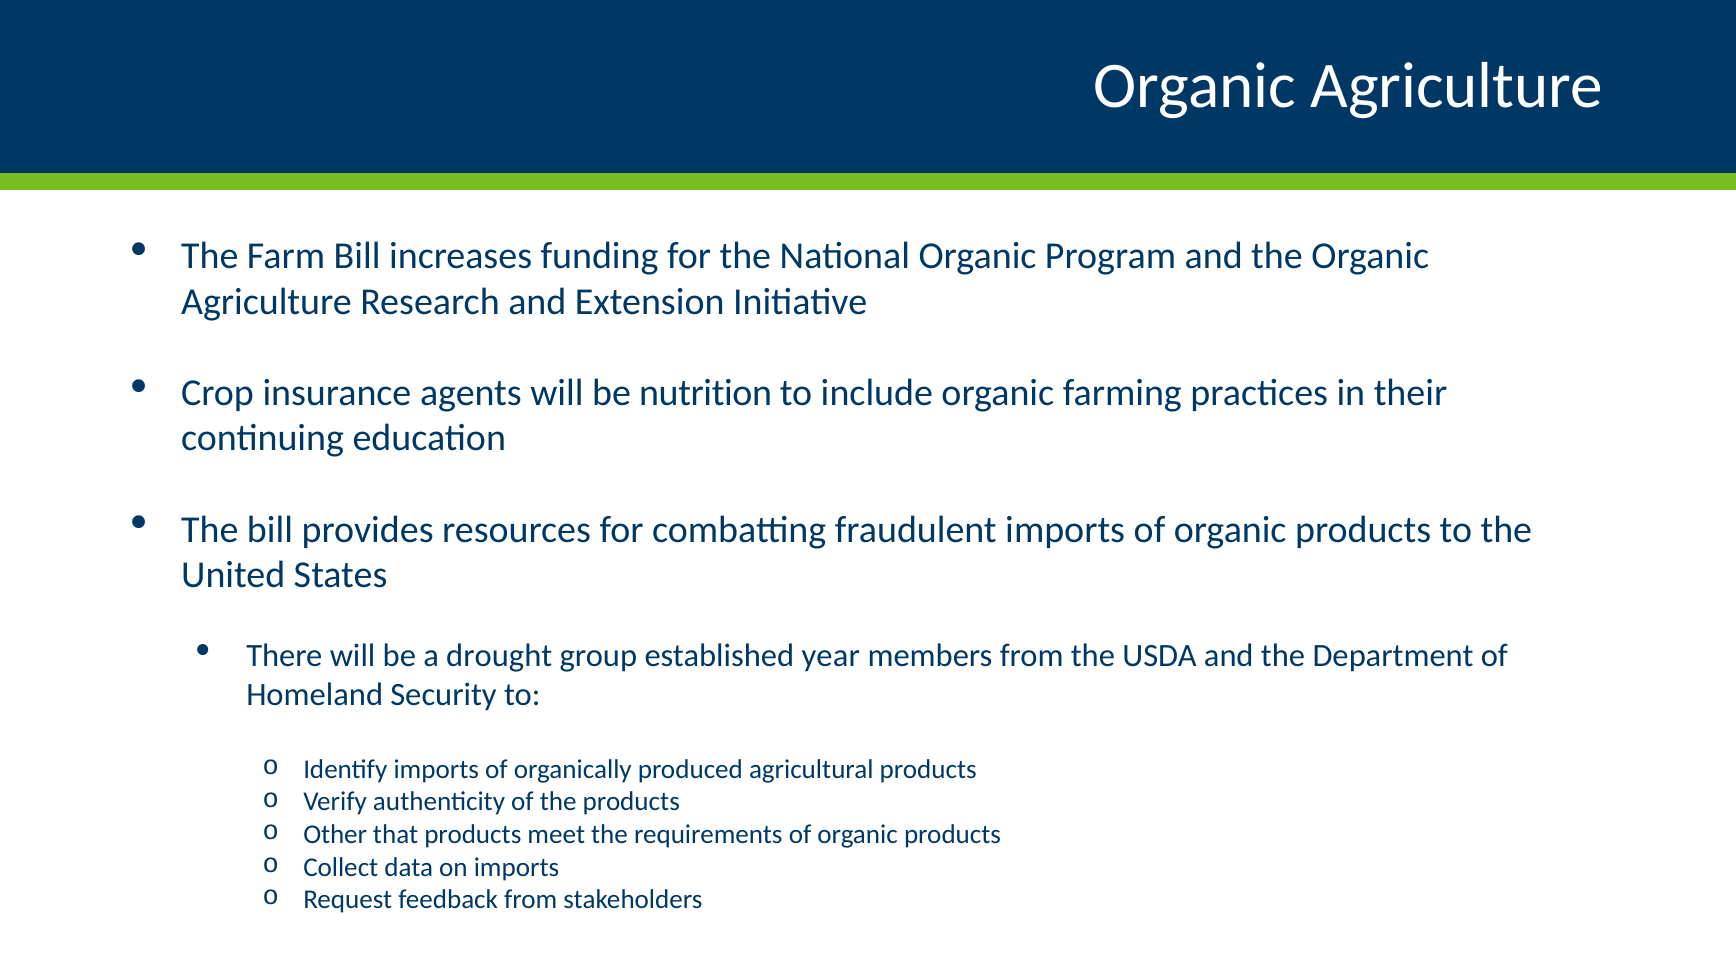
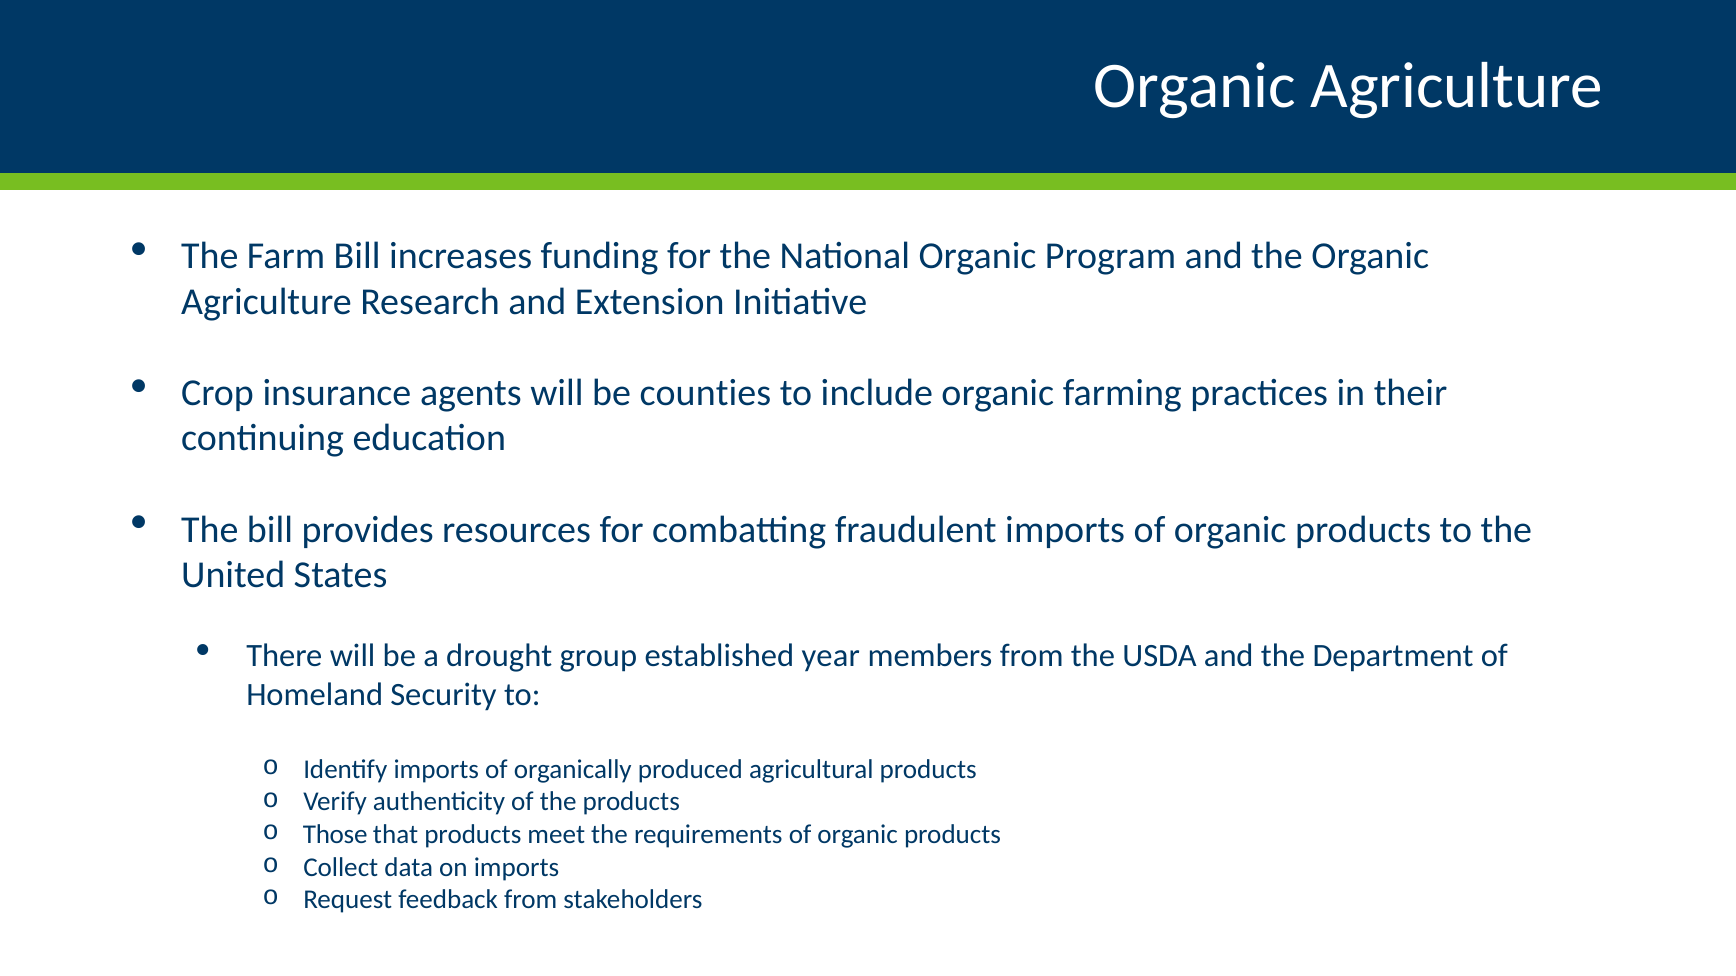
nutrition: nutrition -> counties (705, 393)
Other: Other -> Those (335, 835)
